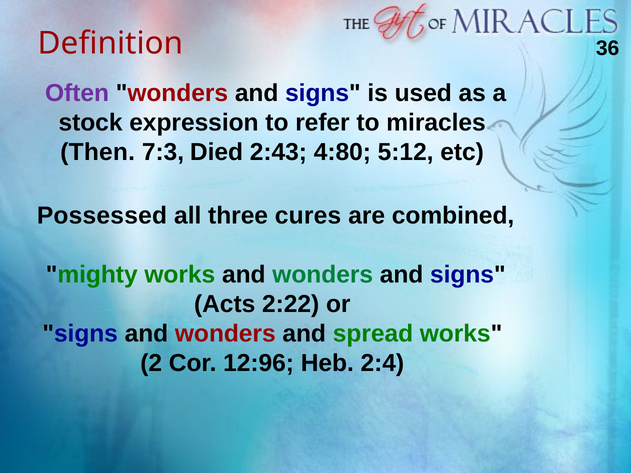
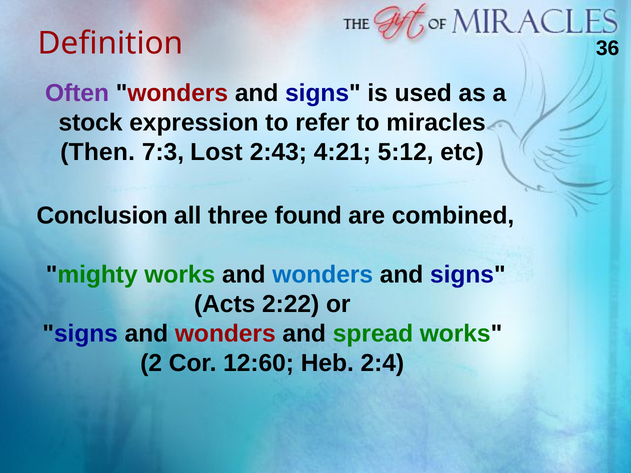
Died: Died -> Lost (216, 152)
4:80: 4:80 -> 4:21 (342, 152)
Possessed: Possessed -> Conclusion (102, 216)
cures: cures -> found (308, 216)
wonders colour: green -> blue (323, 275)
12:96: 12:96 -> 12:60 (259, 363)
